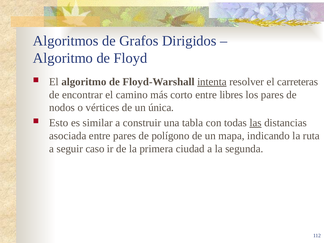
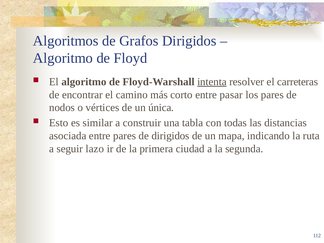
libres: libres -> pasar (231, 95)
las underline: present -> none (256, 123)
de polígono: polígono -> dirigidos (170, 136)
caso: caso -> lazo (95, 149)
